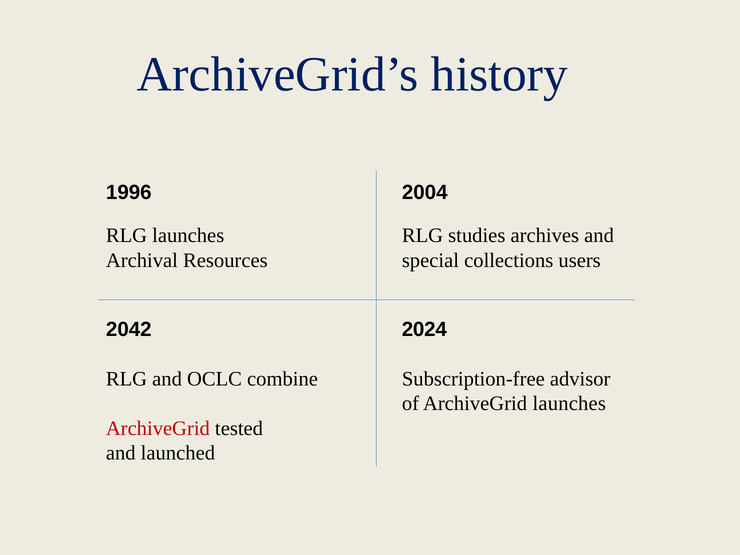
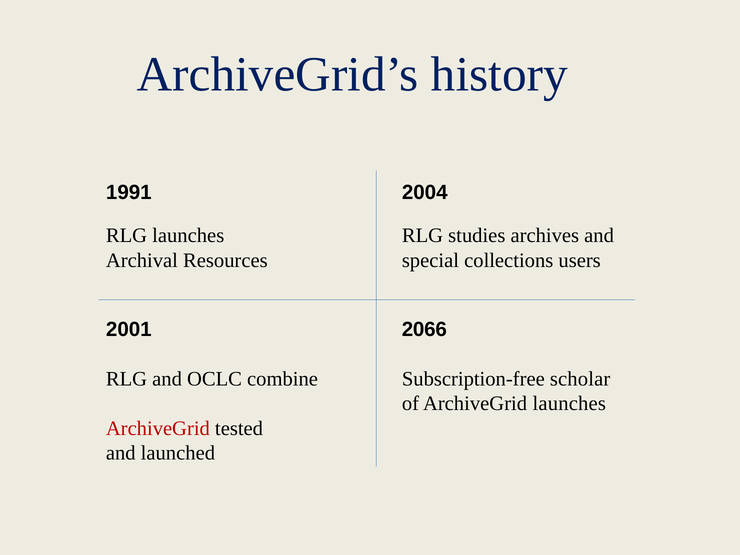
1996: 1996 -> 1991 (129, 192)
2042: 2042 -> 2001 (129, 330)
2024: 2024 -> 2066 (424, 330)
advisor: advisor -> scholar (580, 379)
